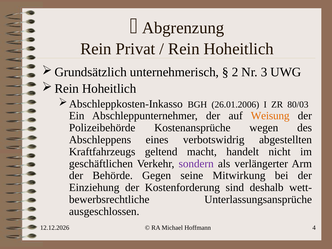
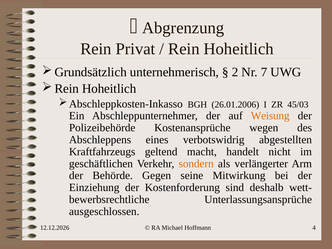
3: 3 -> 7 (264, 72)
80/03: 80/03 -> 45/03 (298, 105)
sondern colour: purple -> orange (196, 164)
